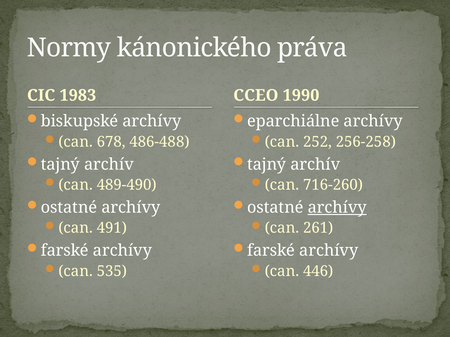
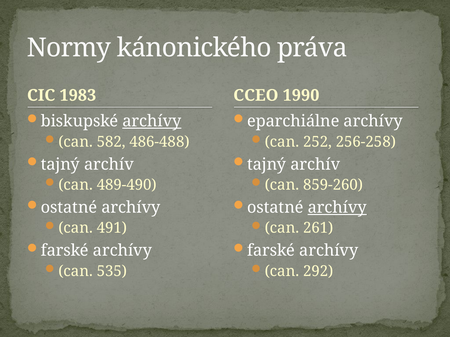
archívy underline: none -> present (152, 121)
678: 678 -> 582 (111, 142)
716-260: 716-260 -> 859-260 (333, 185)
446: 446 -> 292 (318, 272)
